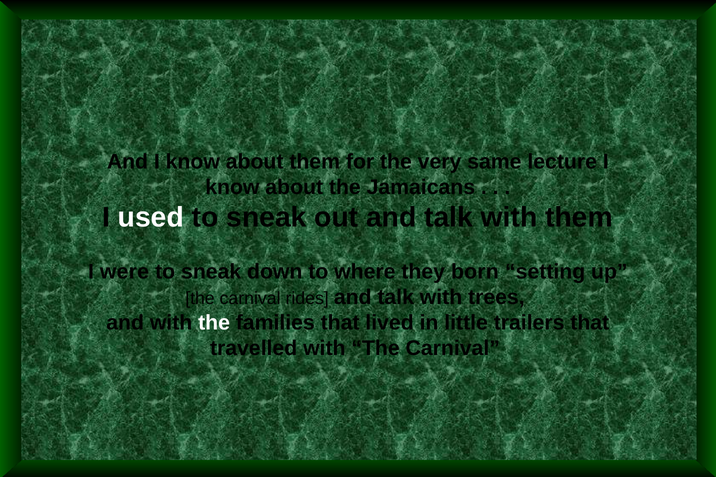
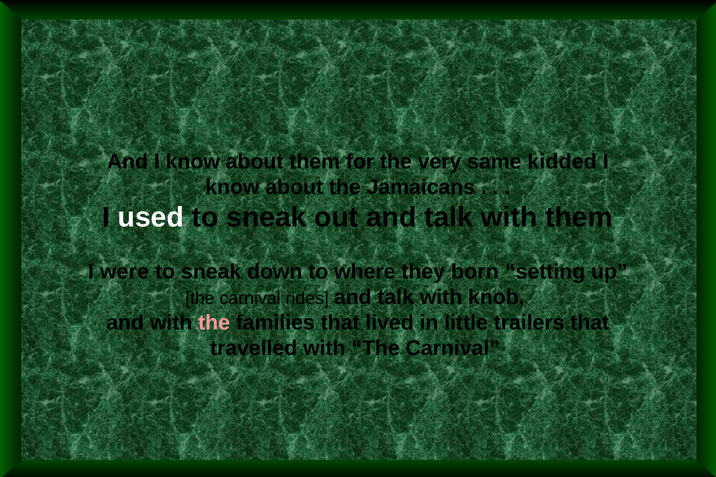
lecture: lecture -> kidded (562, 162)
trees: trees -> knob (496, 297)
the colour: white -> pink (214, 323)
